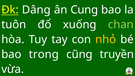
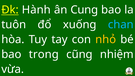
Dâng: Dâng -> Hành (36, 10)
chan colour: light green -> light blue (121, 25)
truyền: truyền -> nhiệm (117, 54)
